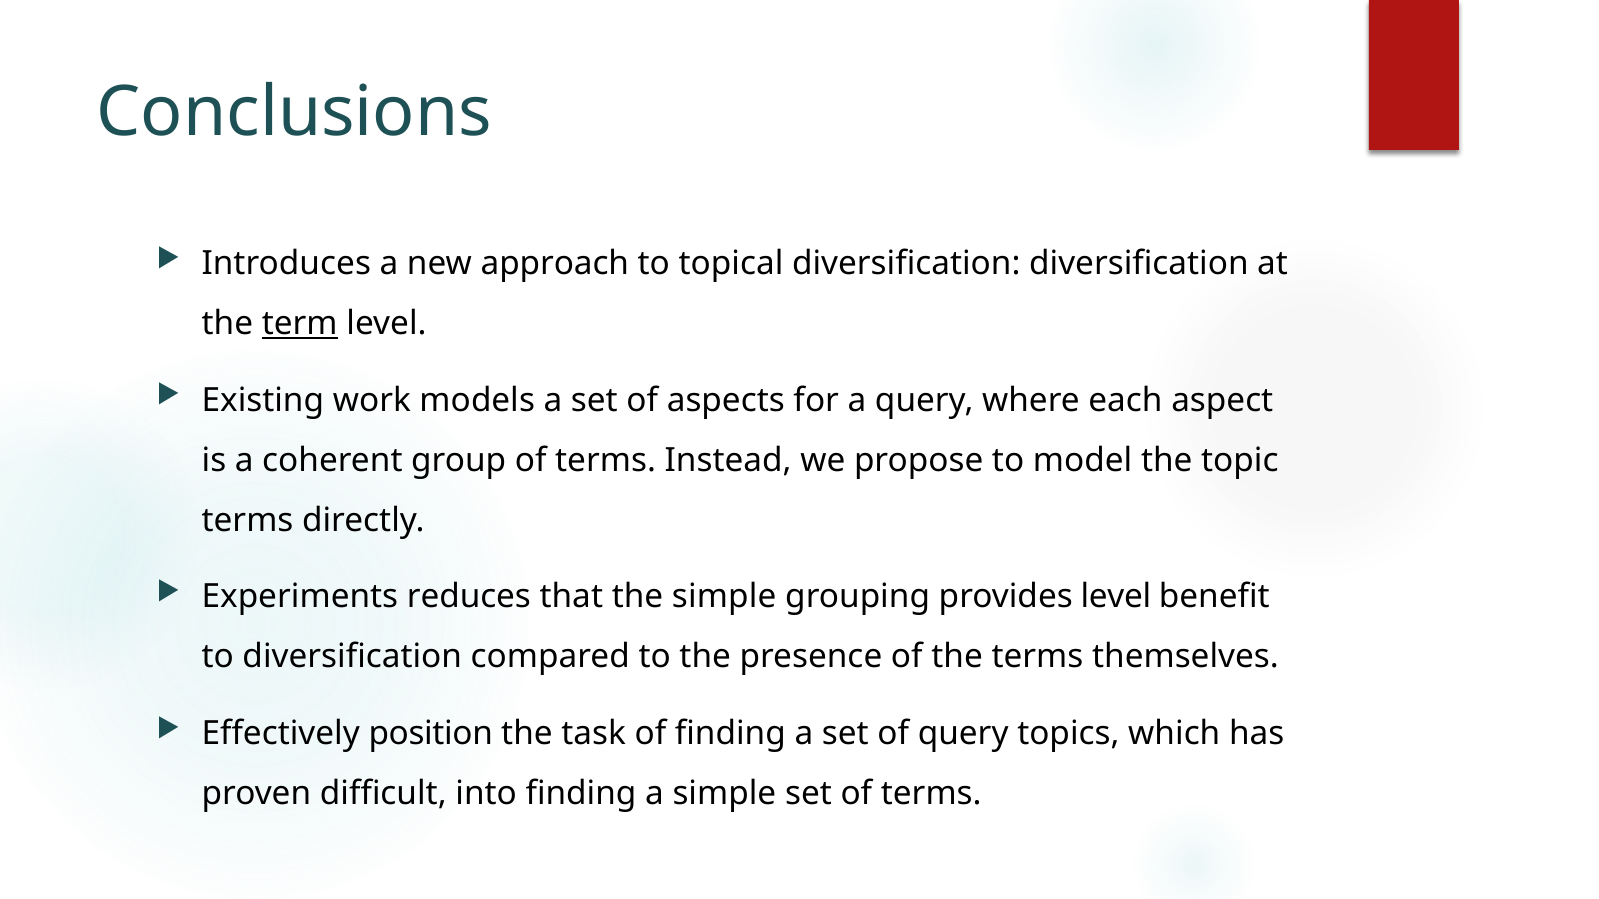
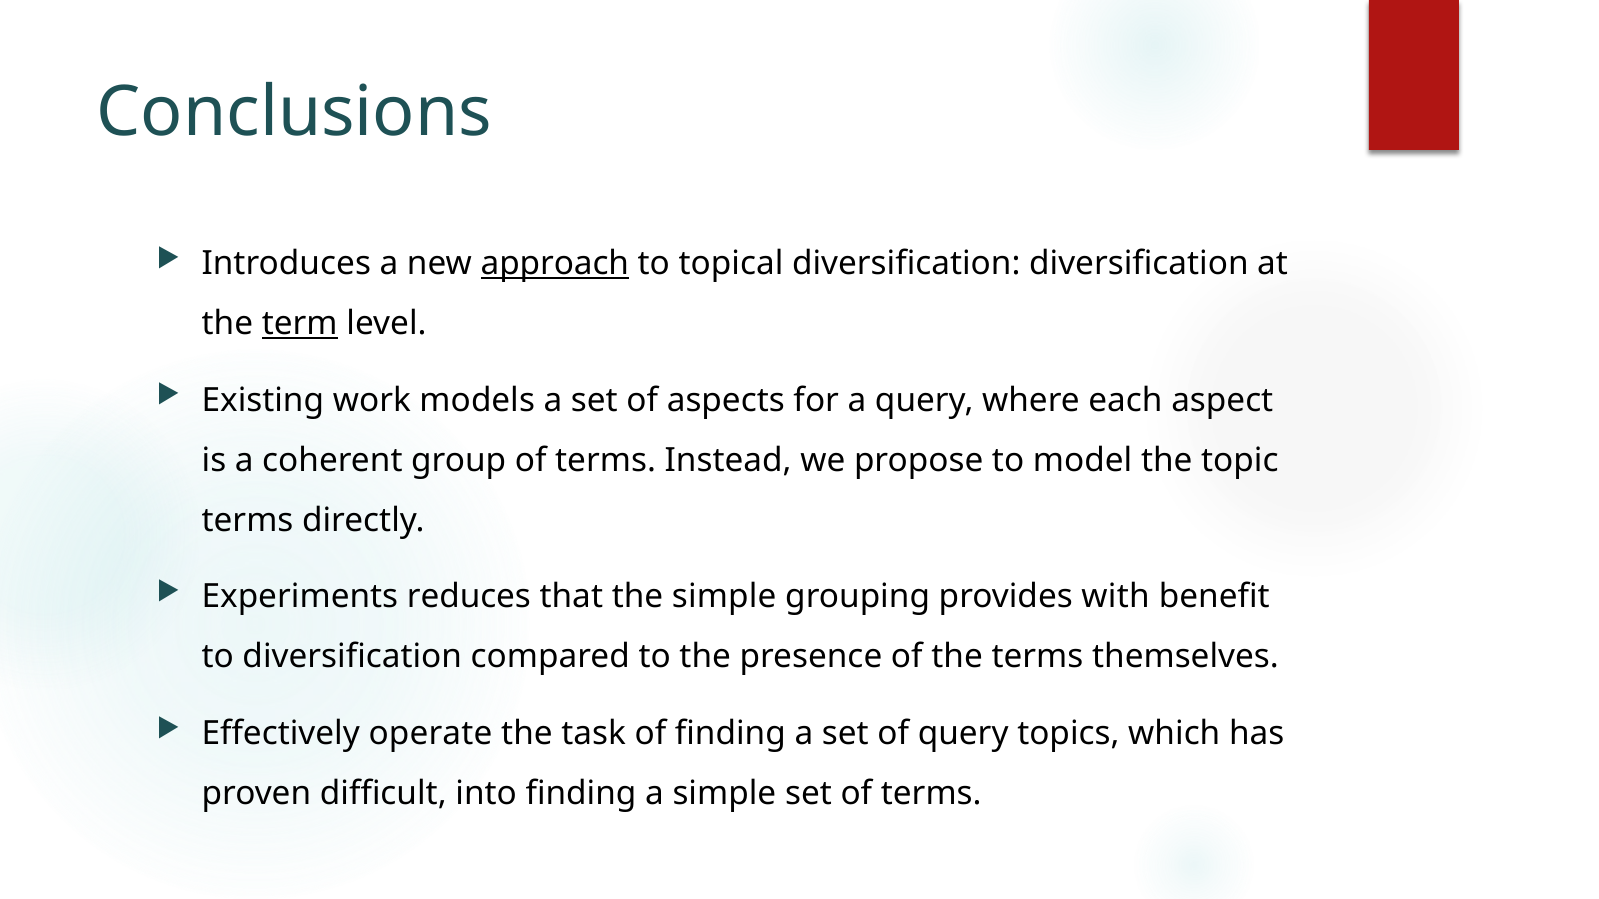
approach underline: none -> present (555, 263)
provides level: level -> with (1116, 597)
position: position -> operate (430, 734)
